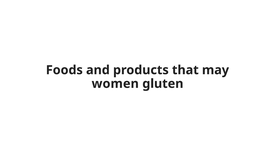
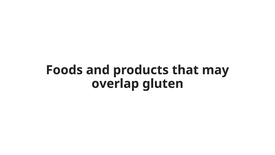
women: women -> overlap (115, 84)
